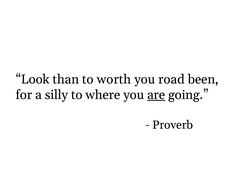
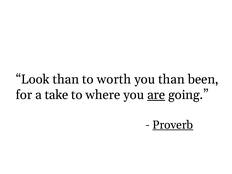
you road: road -> than (171, 79)
silly: silly -> take (57, 95)
Proverb underline: none -> present (173, 125)
